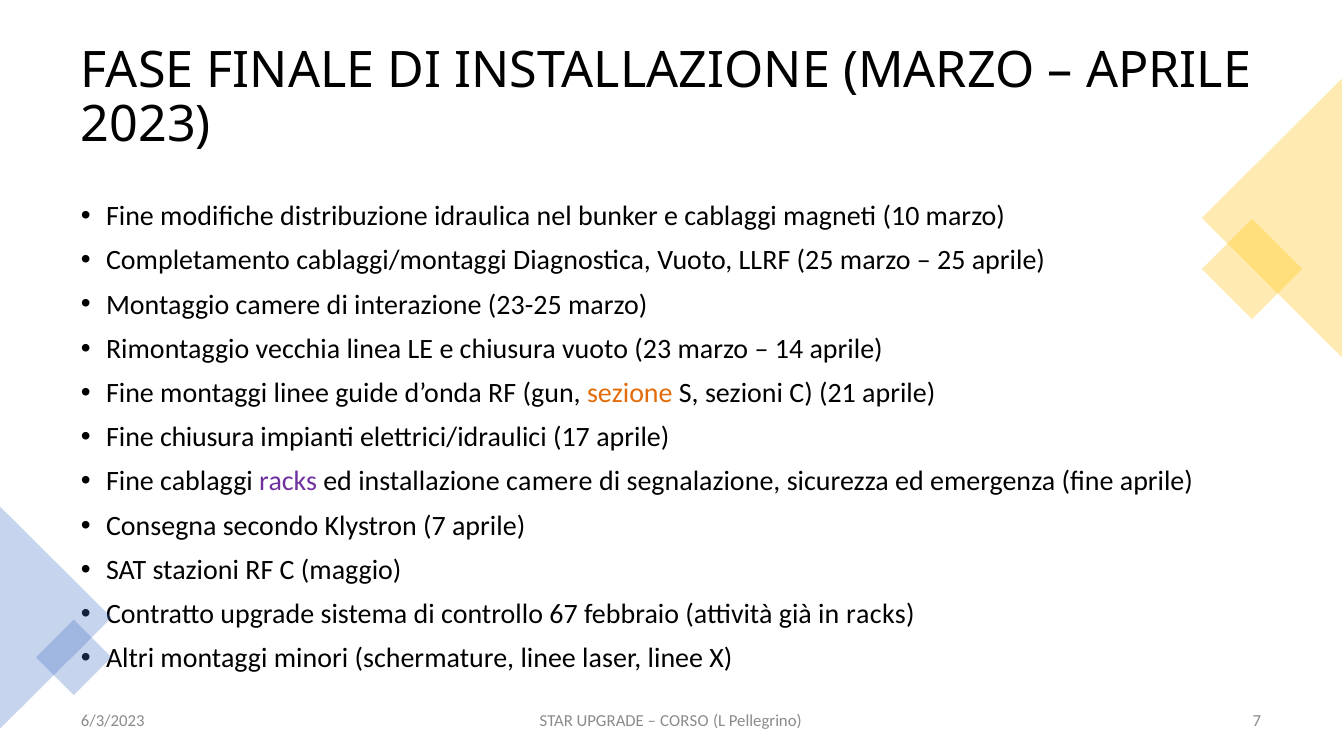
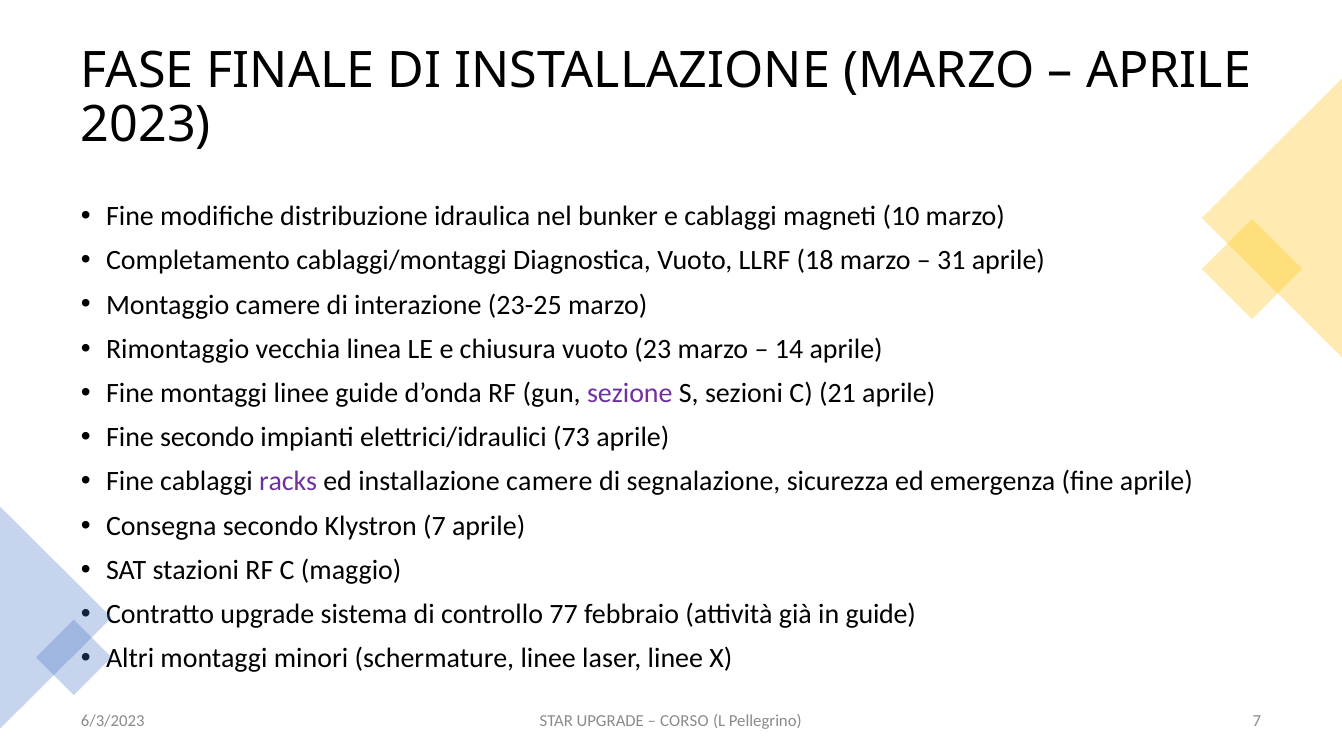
LLRF 25: 25 -> 18 (815, 260)
25: 25 -> 31 (951, 260)
sezione colour: orange -> purple (630, 393)
Fine chiusura: chiusura -> secondo (207, 437)
17: 17 -> 73 (571, 437)
67: 67 -> 77 (564, 614)
in racks: racks -> guide (881, 614)
